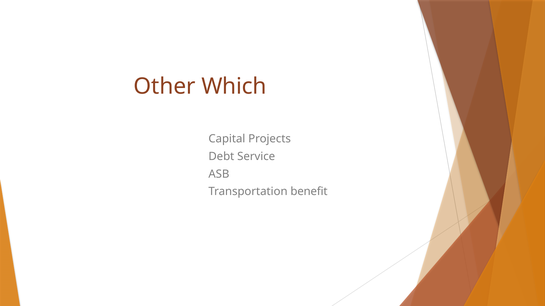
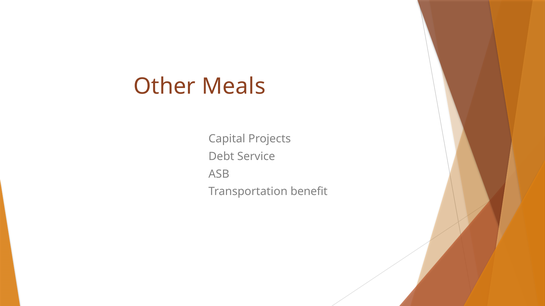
Which: Which -> Meals (234, 87)
